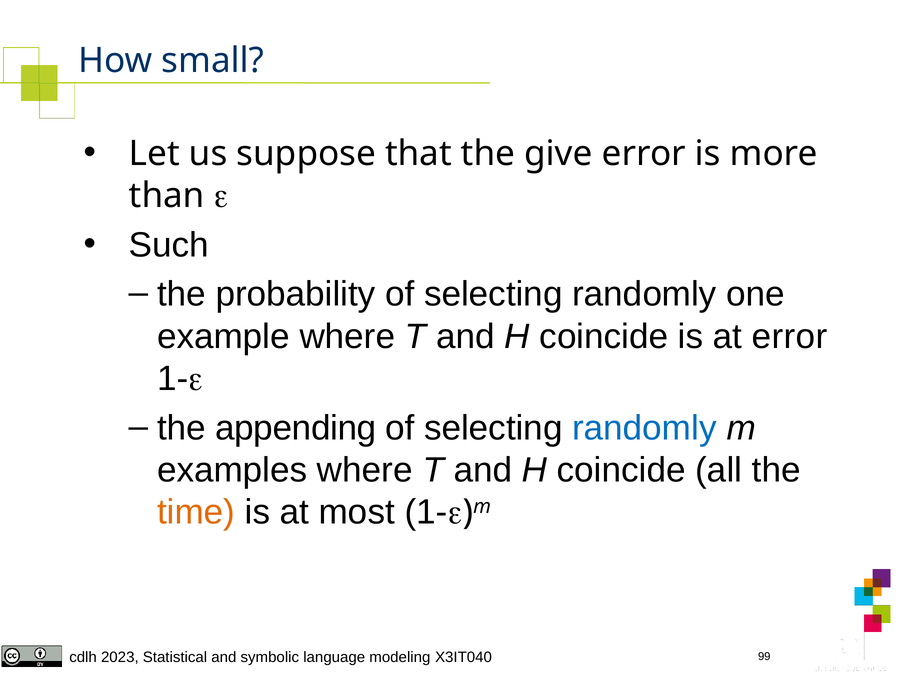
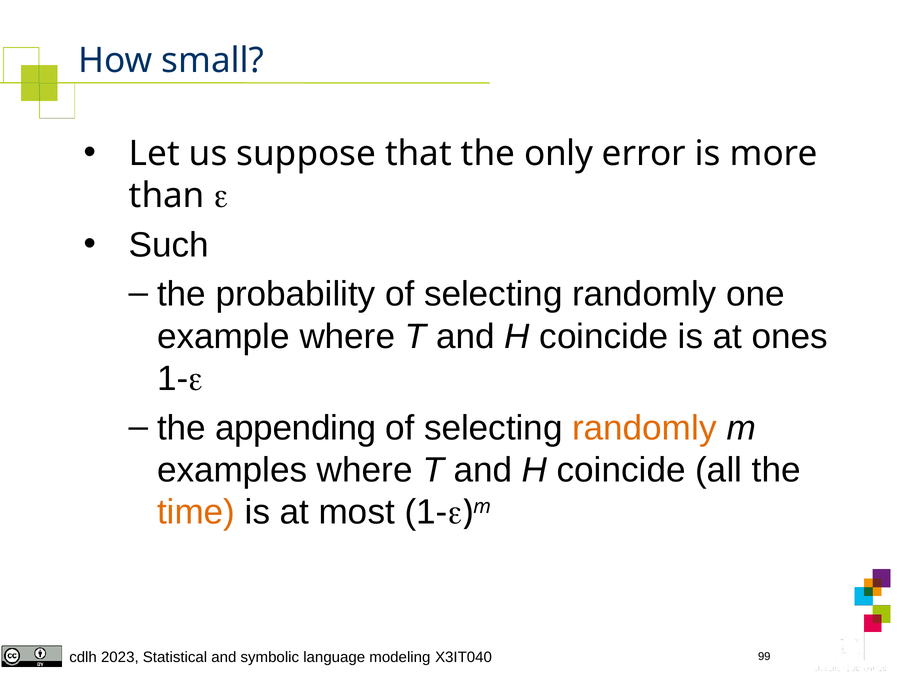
give: give -> only (559, 154)
at error: error -> ones (790, 336)
randomly colour: blue -> orange (644, 428)
